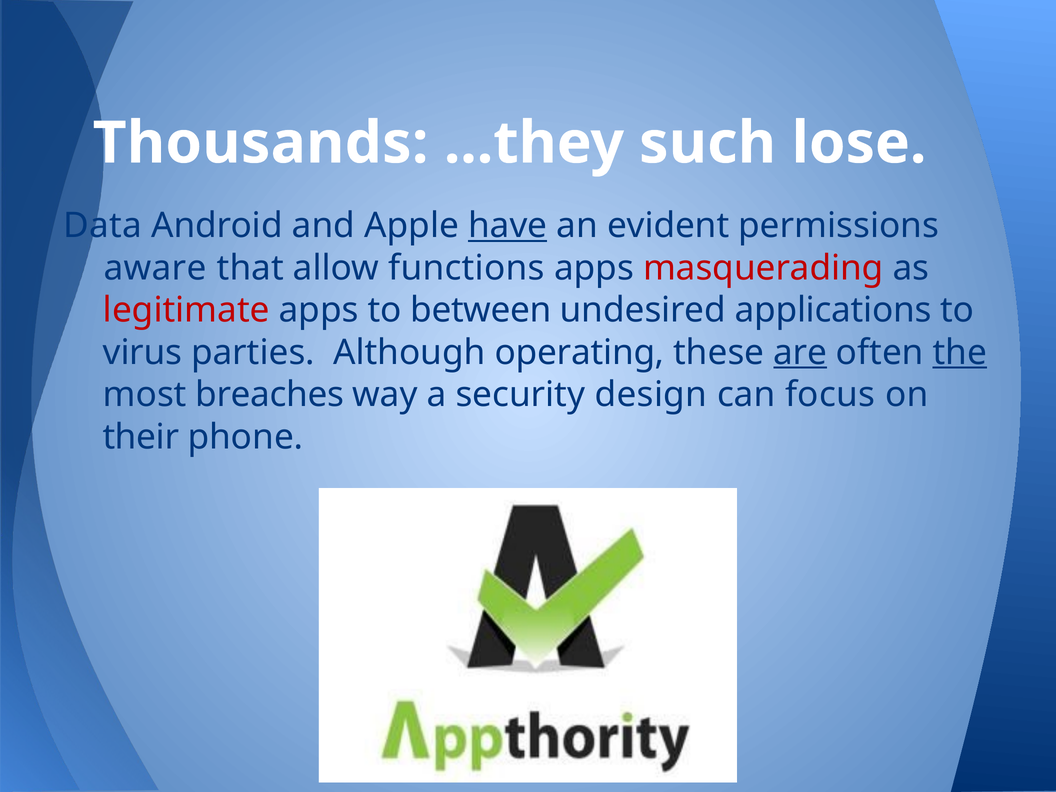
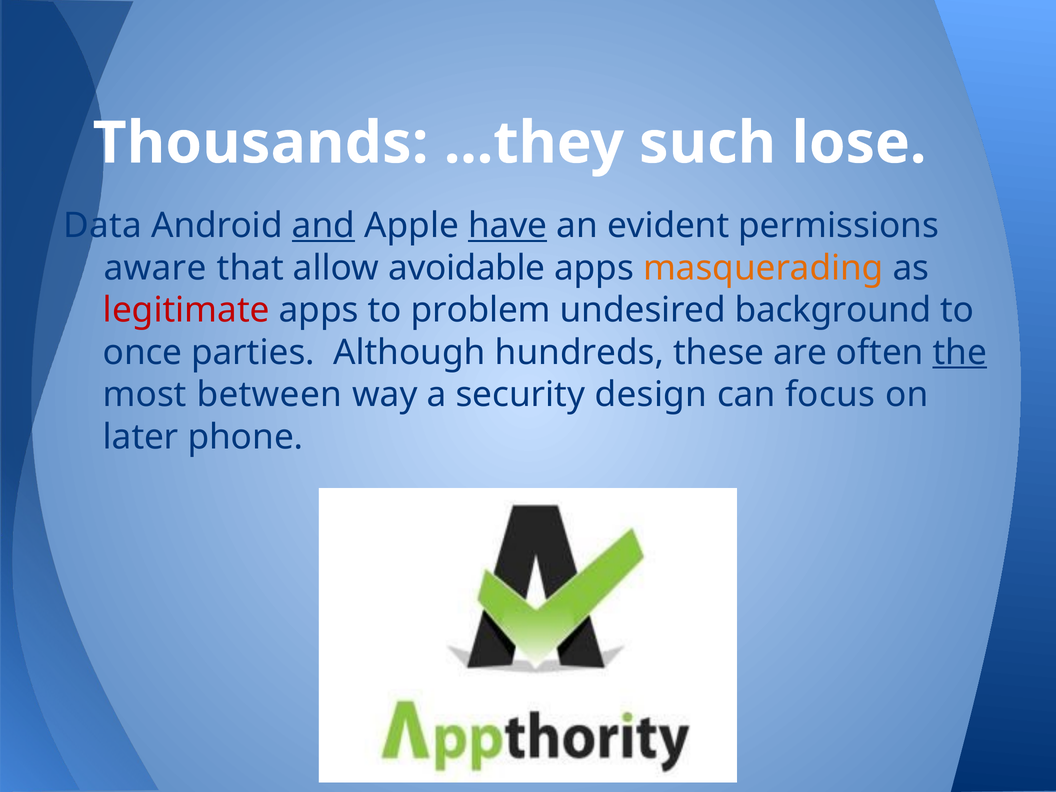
and underline: none -> present (324, 226)
functions: functions -> avoidable (467, 268)
masquerading colour: red -> orange (763, 268)
between: between -> problem (481, 310)
applications: applications -> background (833, 310)
virus: virus -> once (143, 352)
operating: operating -> hundreds (579, 352)
are underline: present -> none (800, 352)
breaches: breaches -> between (269, 395)
their: their -> later (141, 437)
